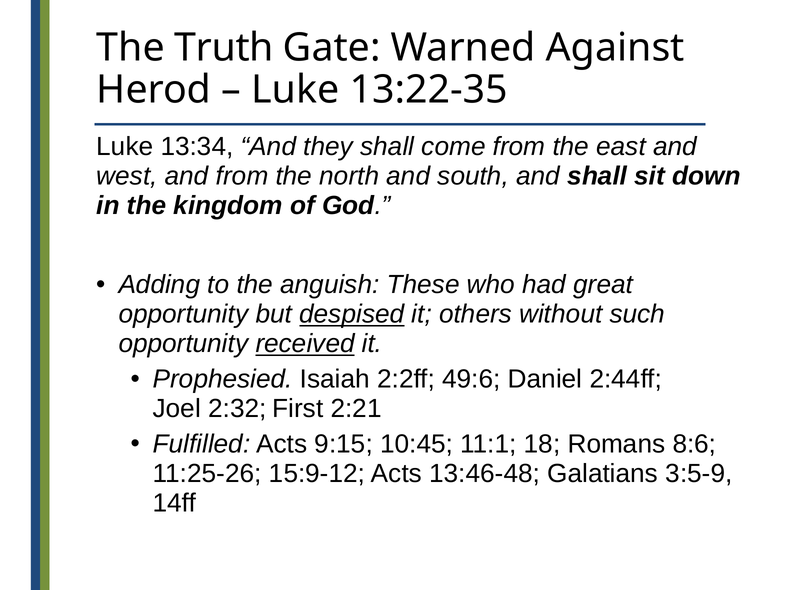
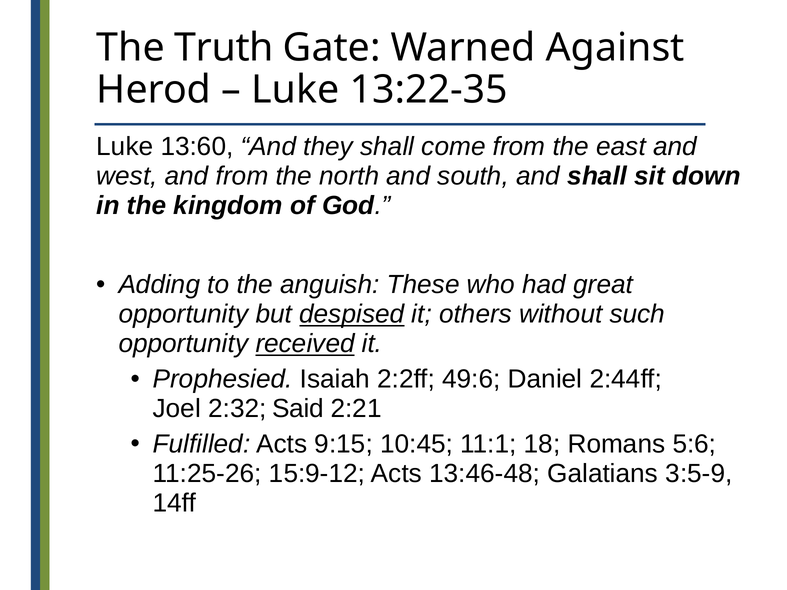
13:34: 13:34 -> 13:60 (197, 147)
First: First -> Said (298, 409)
8:6: 8:6 -> 5:6 (694, 444)
